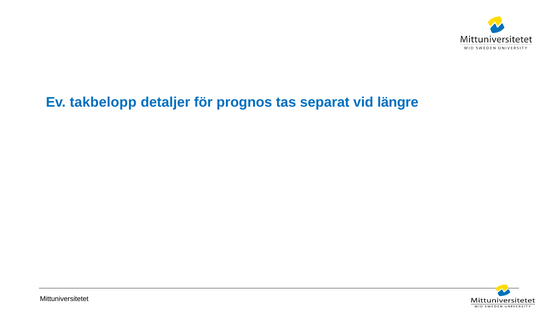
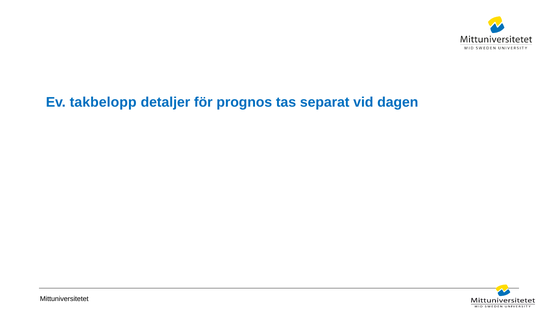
längre: längre -> dagen (398, 102)
